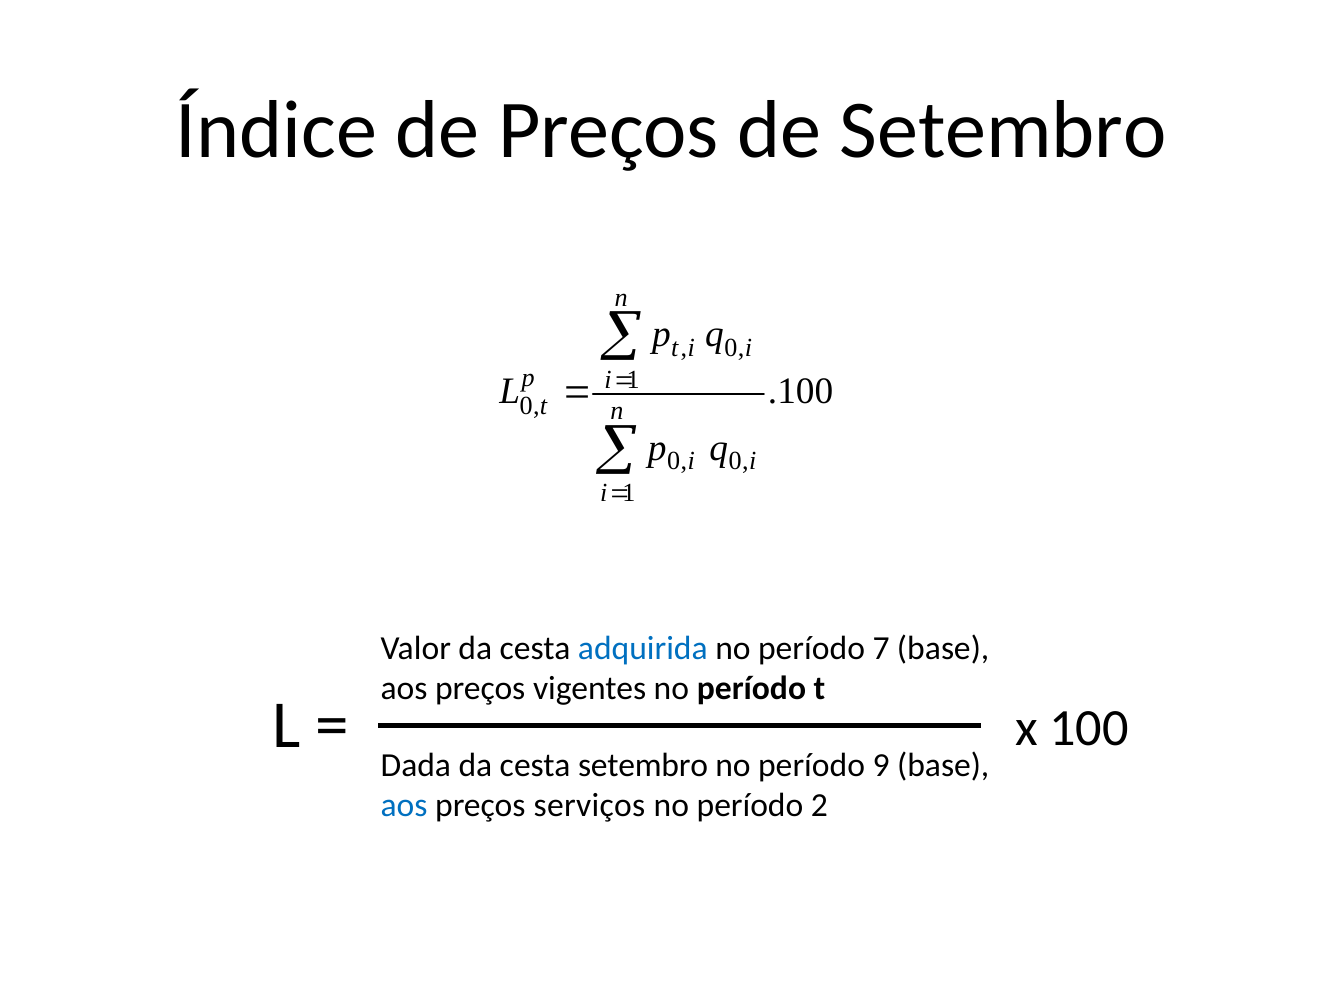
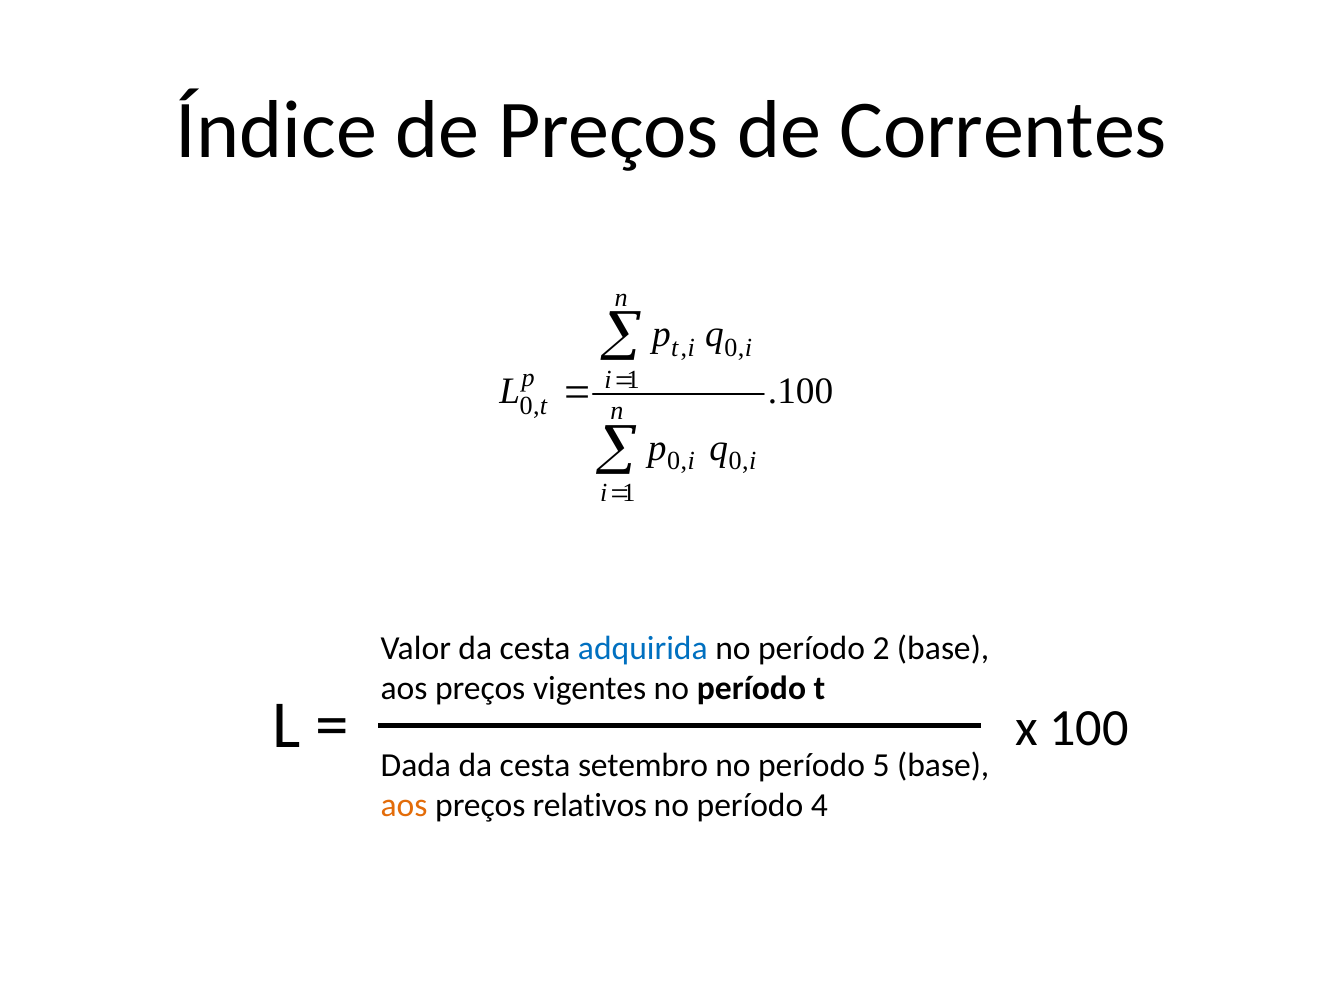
de Setembro: Setembro -> Correntes (1003, 130)
7: 7 -> 2 (881, 649)
9: 9 -> 5 (881, 765)
aos colour: blue -> orange (404, 805)
serviços: serviços -> relativos (590, 805)
2: 2 -> 4 (819, 805)
